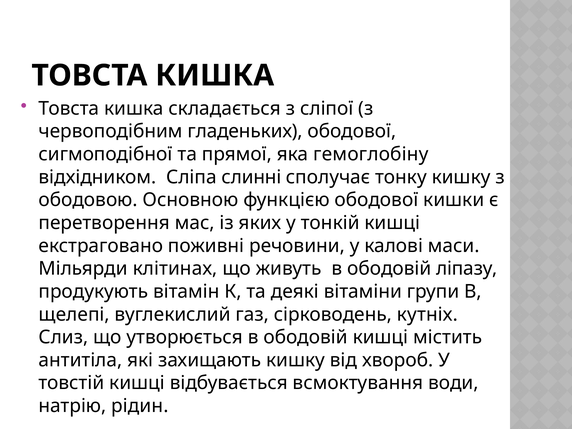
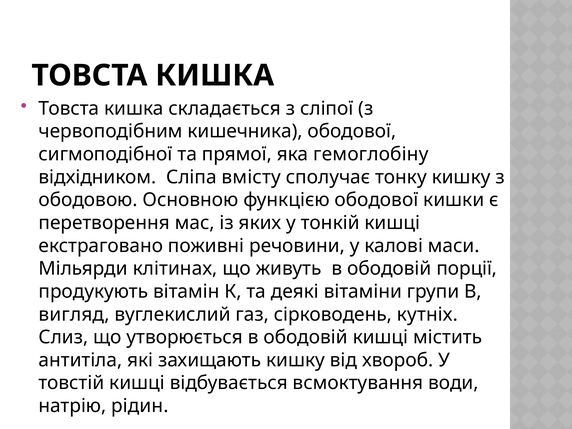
гладеньких: гладеньких -> кишечника (245, 131)
слинні: слинні -> вмісту (251, 177)
ліпазу: ліпазу -> порції (467, 269)
щелепі: щелепі -> вигляд (74, 314)
